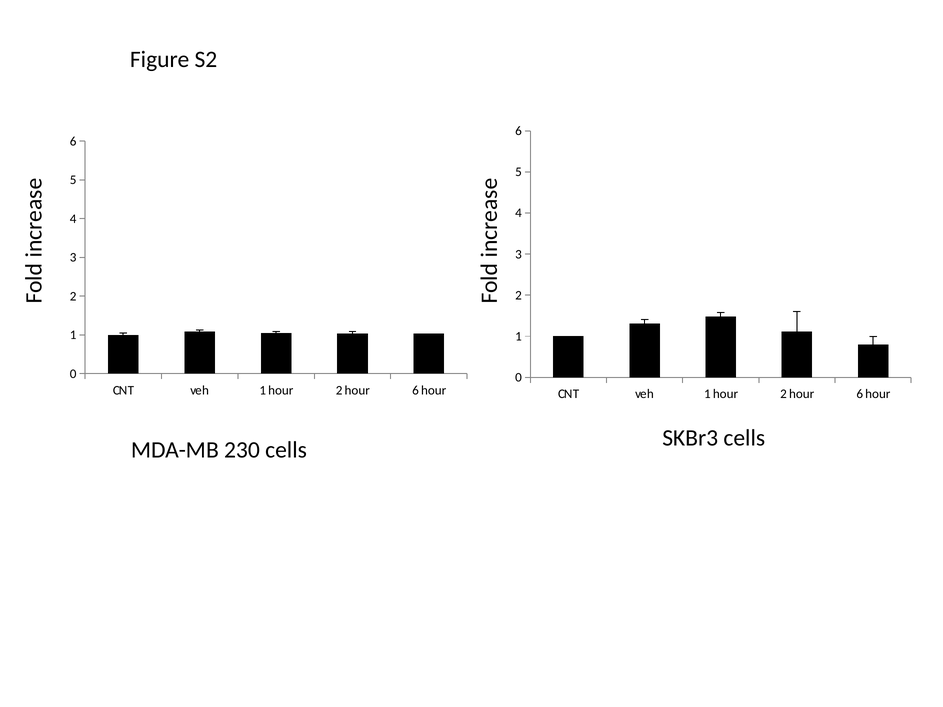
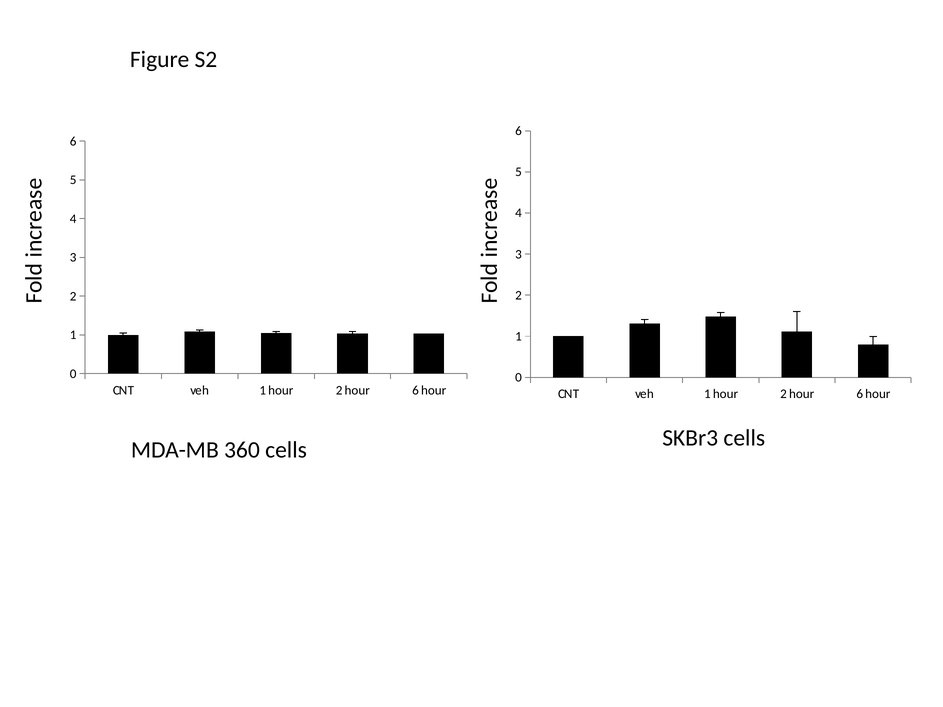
230: 230 -> 360 (242, 450)
